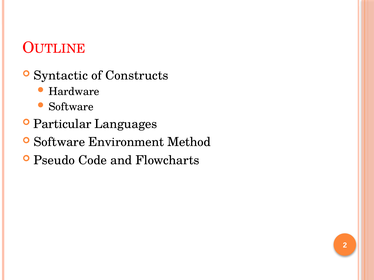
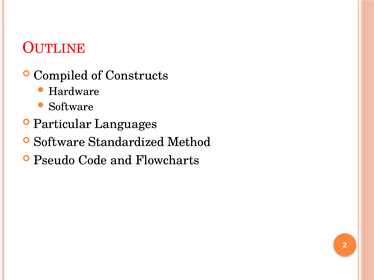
Syntactic: Syntactic -> Compiled (61, 76)
Environment: Environment -> Standardized (126, 142)
